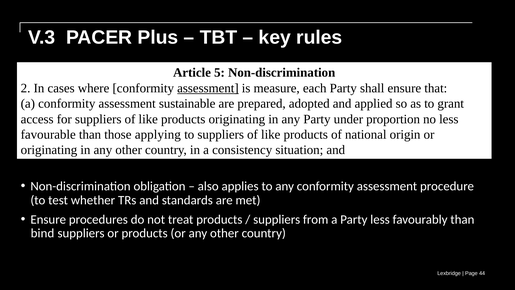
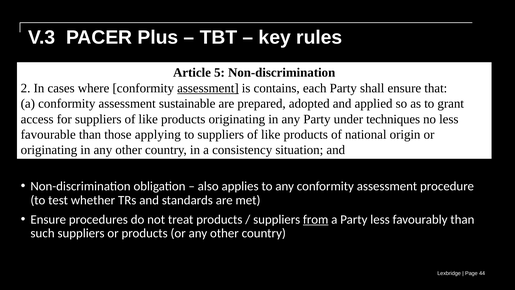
measure: measure -> contains (277, 88)
proportion: proportion -> techniques (393, 119)
from underline: none -> present (316, 219)
bind: bind -> such (43, 233)
